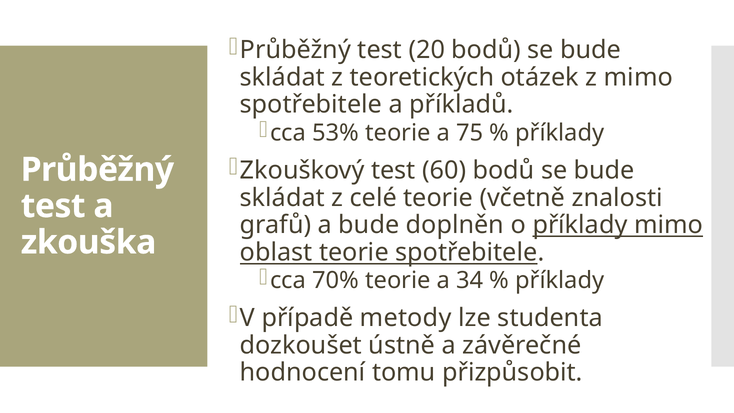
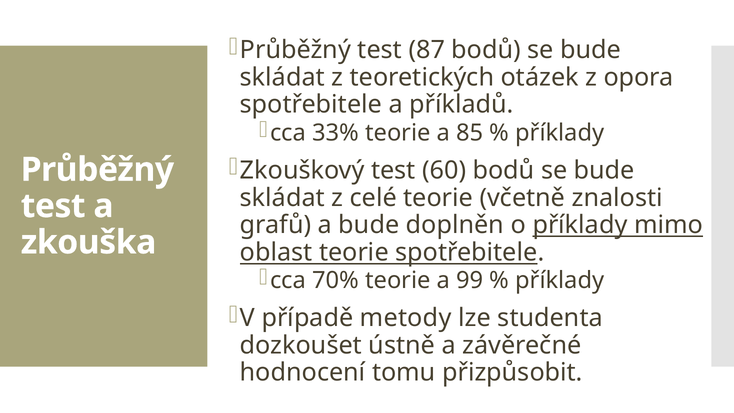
20: 20 -> 87 (427, 50)
z mimo: mimo -> opora (639, 77)
53%: 53% -> 33% (336, 133)
75: 75 -> 85 (470, 133)
34: 34 -> 99 (470, 280)
